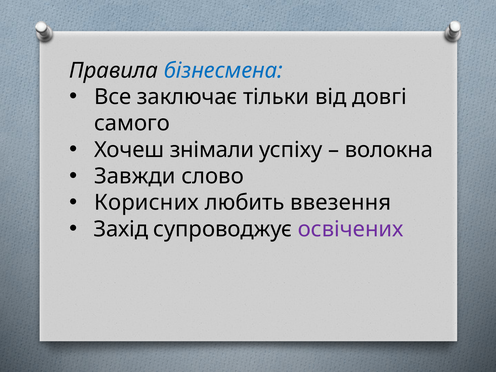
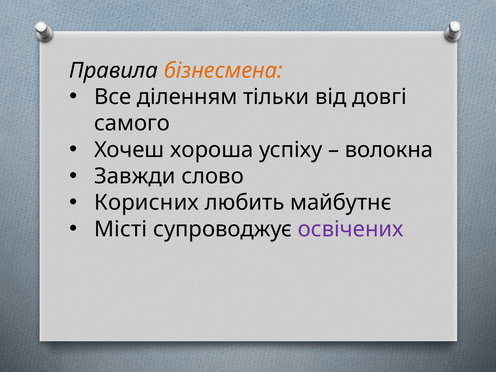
бізнесмена colour: blue -> orange (223, 70)
заключає: заключає -> діленням (187, 97)
знімали: знімали -> хороша (212, 150)
ввезення: ввезення -> майбутнє (341, 203)
Захід: Захід -> Місті (121, 229)
